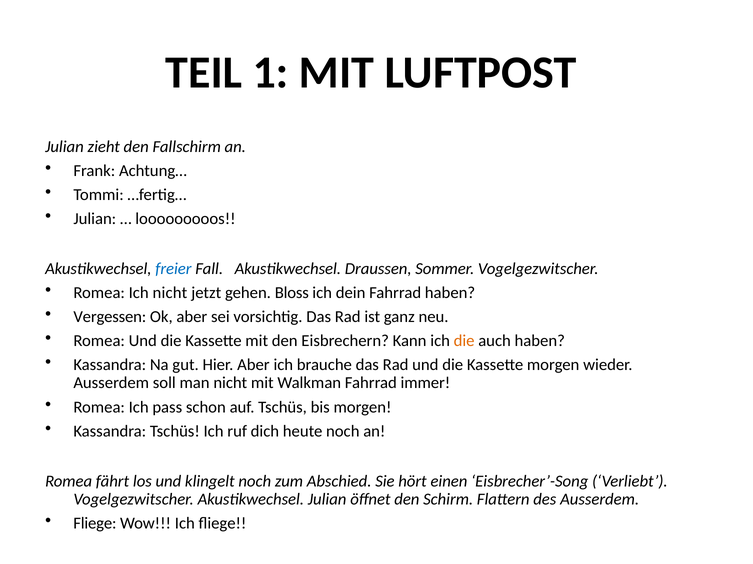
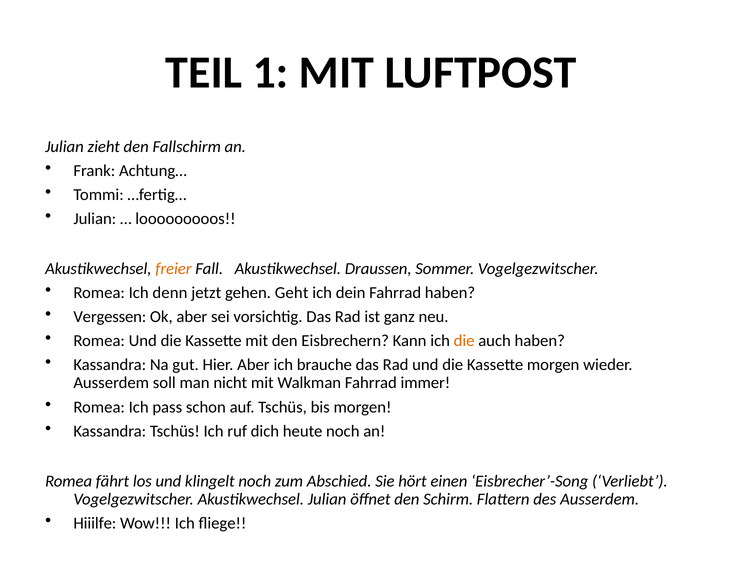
freier colour: blue -> orange (173, 269)
Ich nicht: nicht -> denn (170, 293)
Bloss: Bloss -> Geht (292, 293)
Fliege: Fliege -> Hiiilfe (95, 524)
